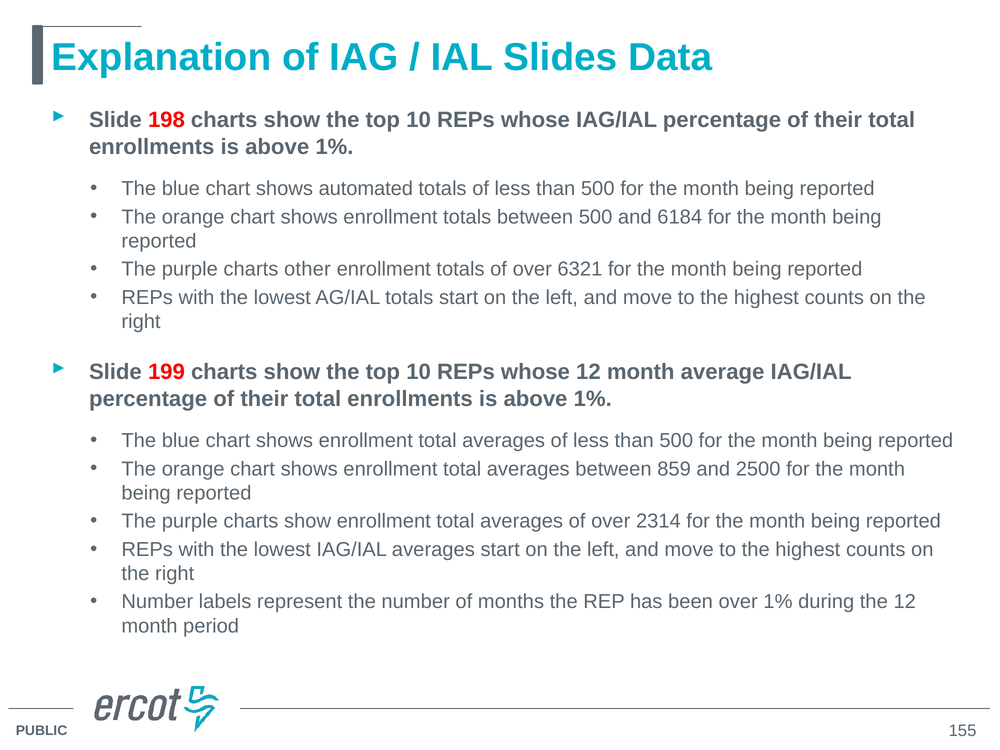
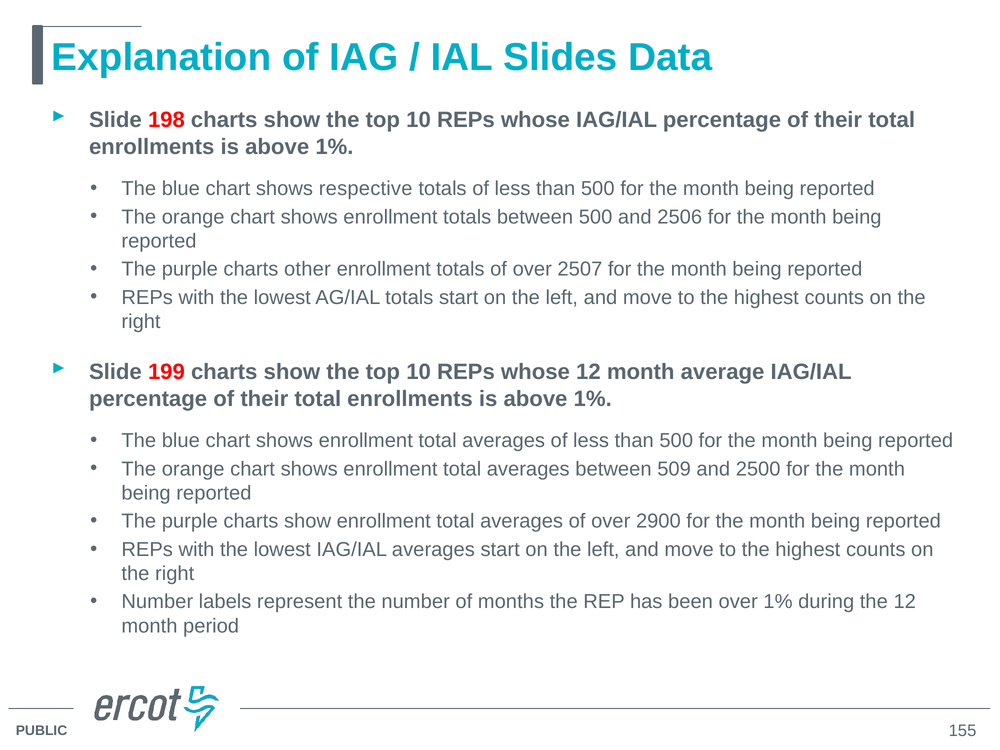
automated: automated -> respective (366, 189)
6184: 6184 -> 2506 (680, 217)
6321: 6321 -> 2507 (580, 269)
859: 859 -> 509 (674, 469)
2314: 2314 -> 2900 (658, 521)
